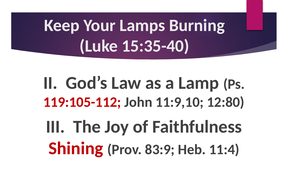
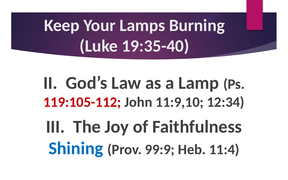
15:35-40: 15:35-40 -> 19:35-40 (155, 46)
12:80: 12:80 -> 12:34 (226, 102)
Shining colour: red -> blue (76, 148)
83:9: 83:9 -> 99:9 (160, 149)
